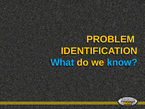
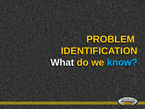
What colour: light blue -> white (62, 62)
